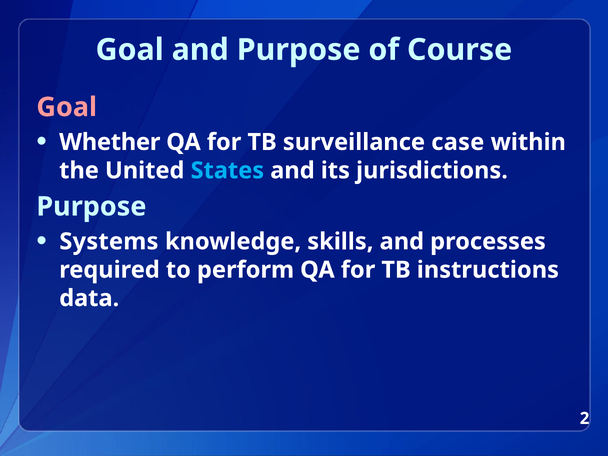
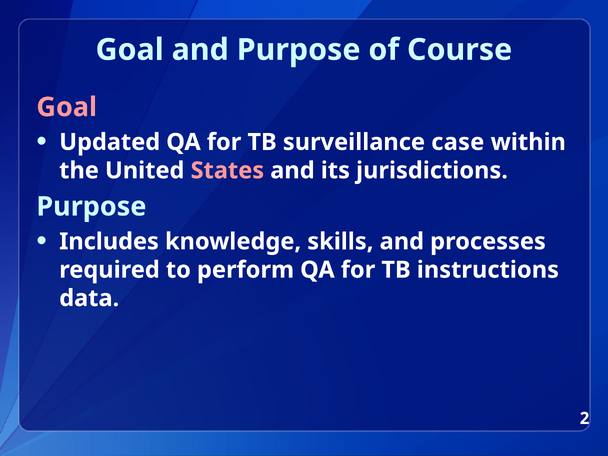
Whether: Whether -> Updated (110, 142)
States colour: light blue -> pink (227, 171)
Systems: Systems -> Includes (109, 241)
